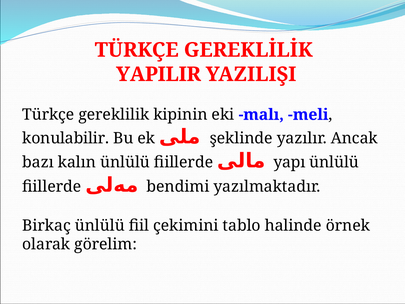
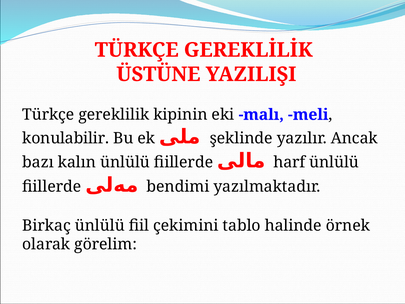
YAPILIR: YAPILIR -> ÜSTÜNE (158, 74)
yapı: yapı -> harf (289, 162)
